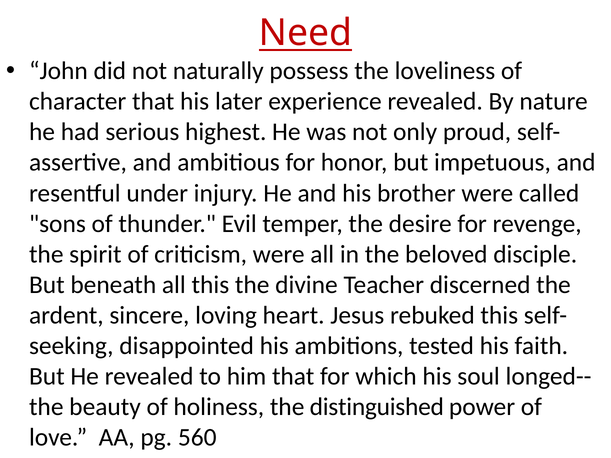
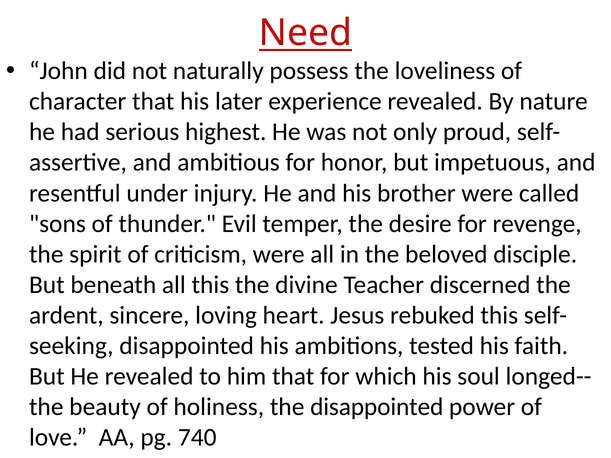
the distinguished: distinguished -> disappointed (377, 407)
560: 560 -> 740 (197, 438)
